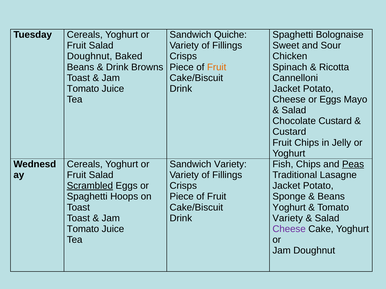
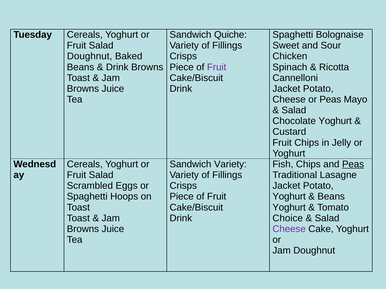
Fruit colour: orange -> purple (217, 67)
Tomato: Tomato -> Browns (83, 89)
or Eggs: Eggs -> Peas (330, 100)
Chocolate Custard: Custard -> Yoghurt (335, 121)
Scrambled underline: present -> none (90, 186)
Sponge: Sponge -> Yoghurt (289, 197)
Variety: Variety -> Choice (288, 218)
Tomato: Tomato -> Browns (83, 229)
